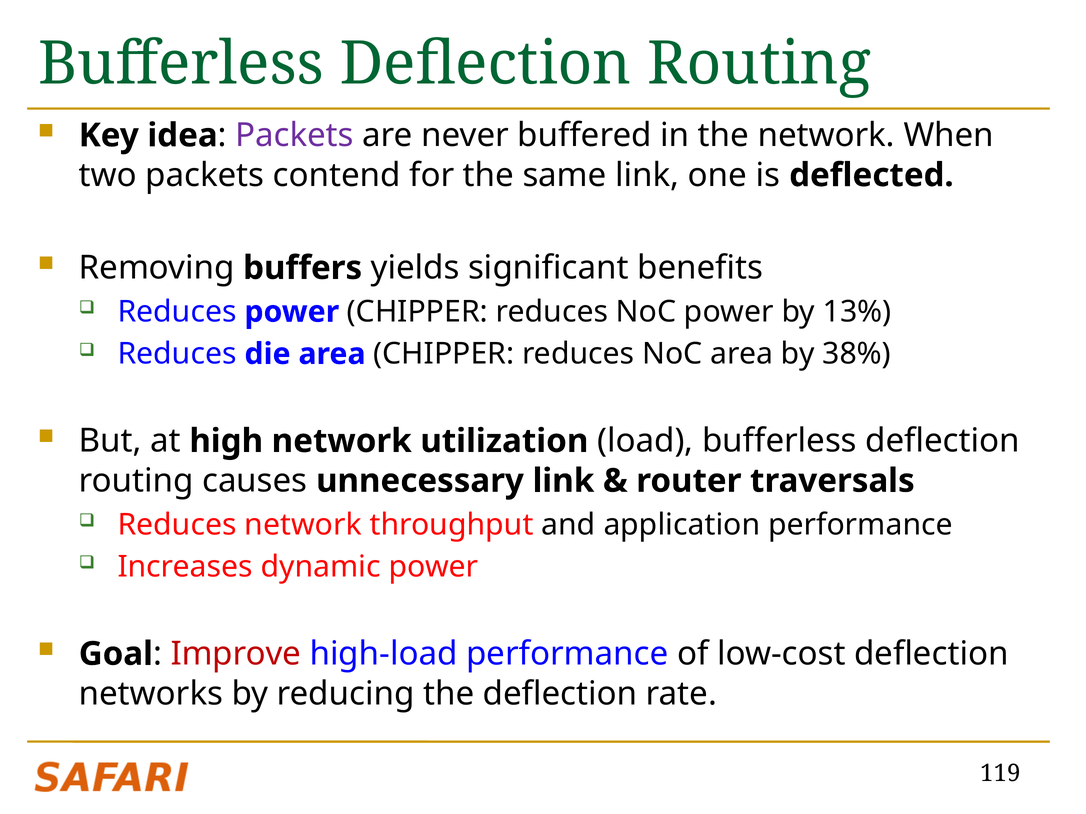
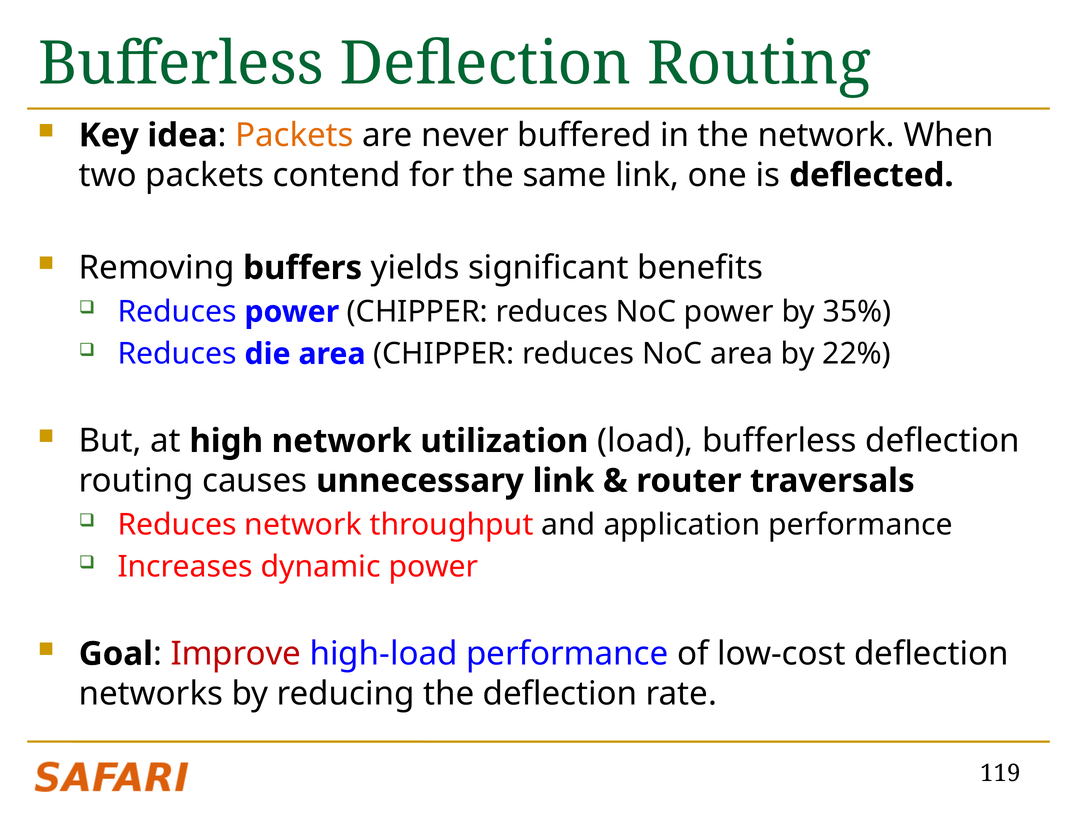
Packets colour: purple -> orange (294, 135)
13%: 13% -> 35% (857, 312)
38%: 38% -> 22% (857, 354)
